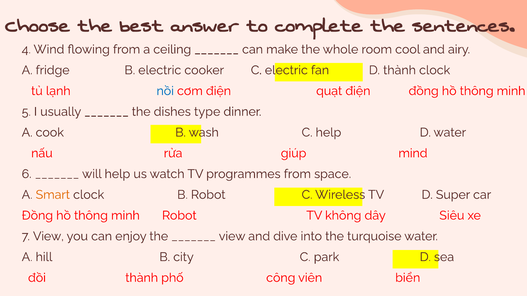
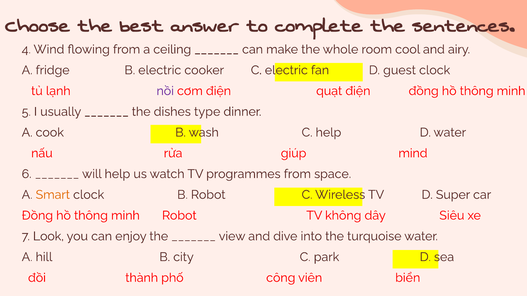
D thành: thành -> guest (400, 70)
nồi colour: blue -> purple (165, 91)
7 View: View -> Look (48, 237)
